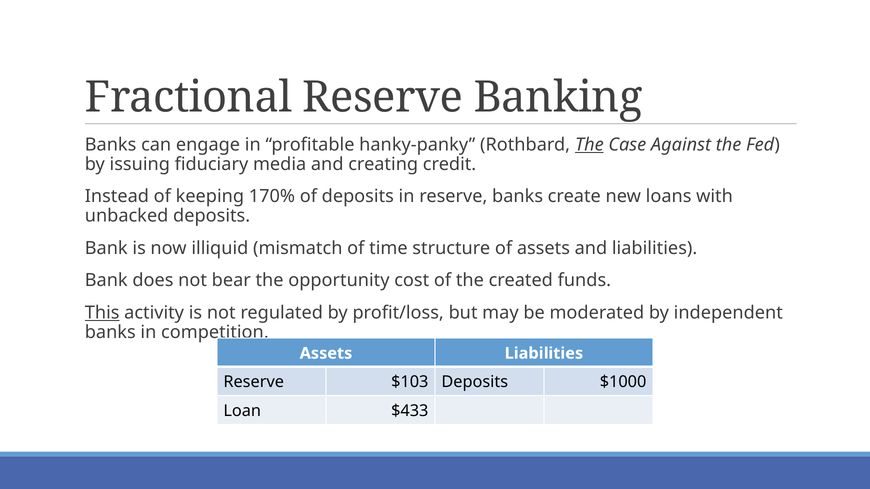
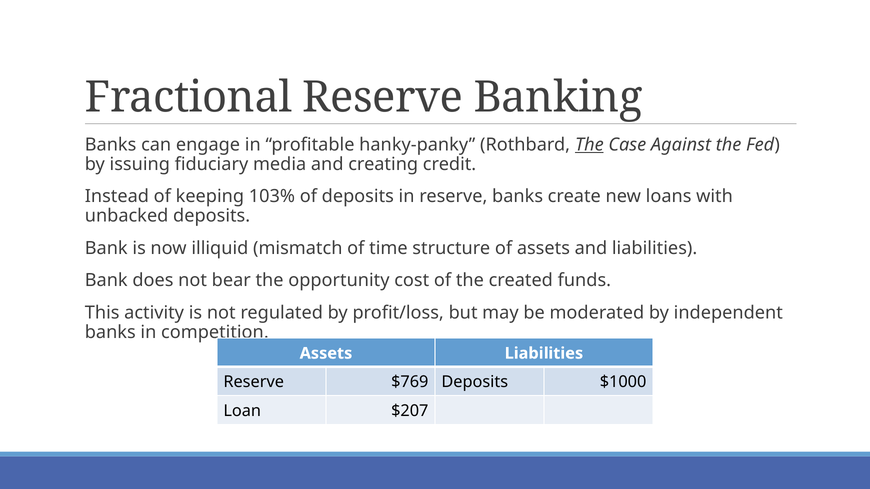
170%: 170% -> 103% (272, 196)
This underline: present -> none (102, 313)
$103: $103 -> $769 (410, 382)
$433: $433 -> $207 (410, 411)
